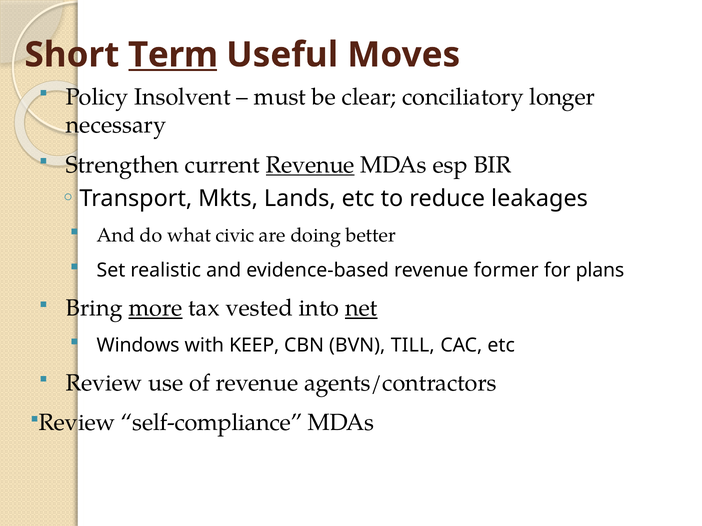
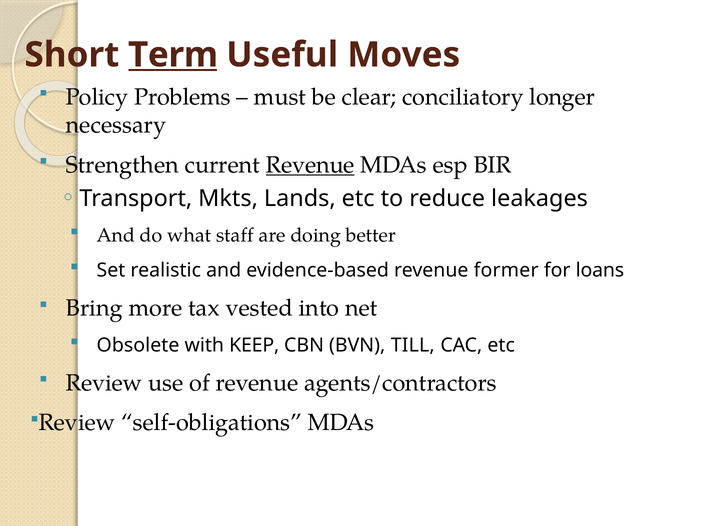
Insolvent: Insolvent -> Problems (182, 97)
civic: civic -> staff (235, 236)
plans: plans -> loans (600, 271)
more underline: present -> none (156, 308)
net underline: present -> none (361, 308)
Windows: Windows -> Obsolete (138, 346)
self-compliance: self-compliance -> self-obligations (212, 423)
